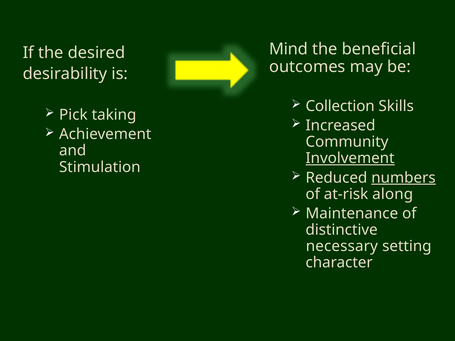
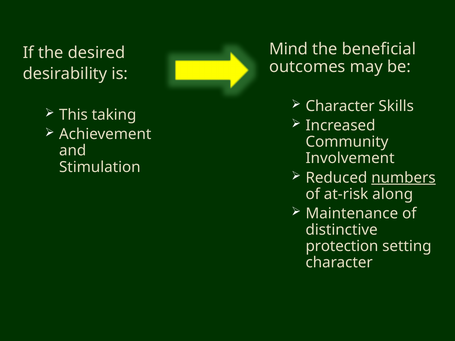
Collection: Collection -> Character (340, 106)
Pick: Pick -> This (73, 115)
Involvement underline: present -> none (350, 158)
necessary: necessary -> protection (342, 246)
